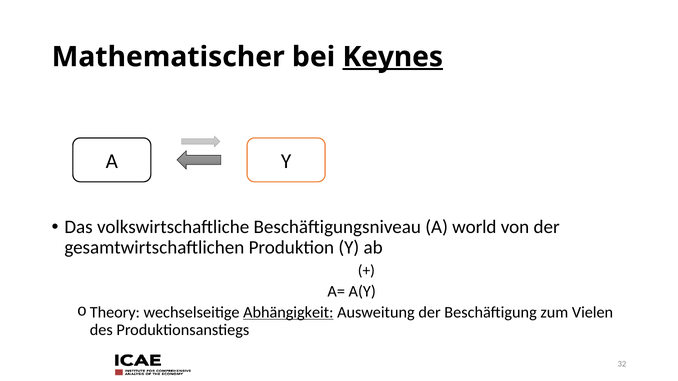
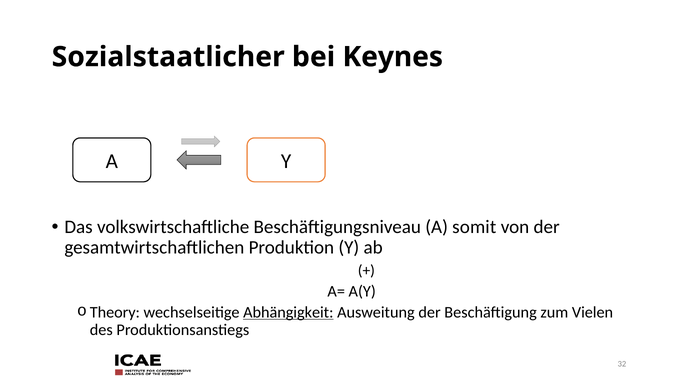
Mathematischer: Mathematischer -> Sozialstaatlicher (168, 57)
Keynes underline: present -> none (393, 57)
world: world -> somit (474, 227)
